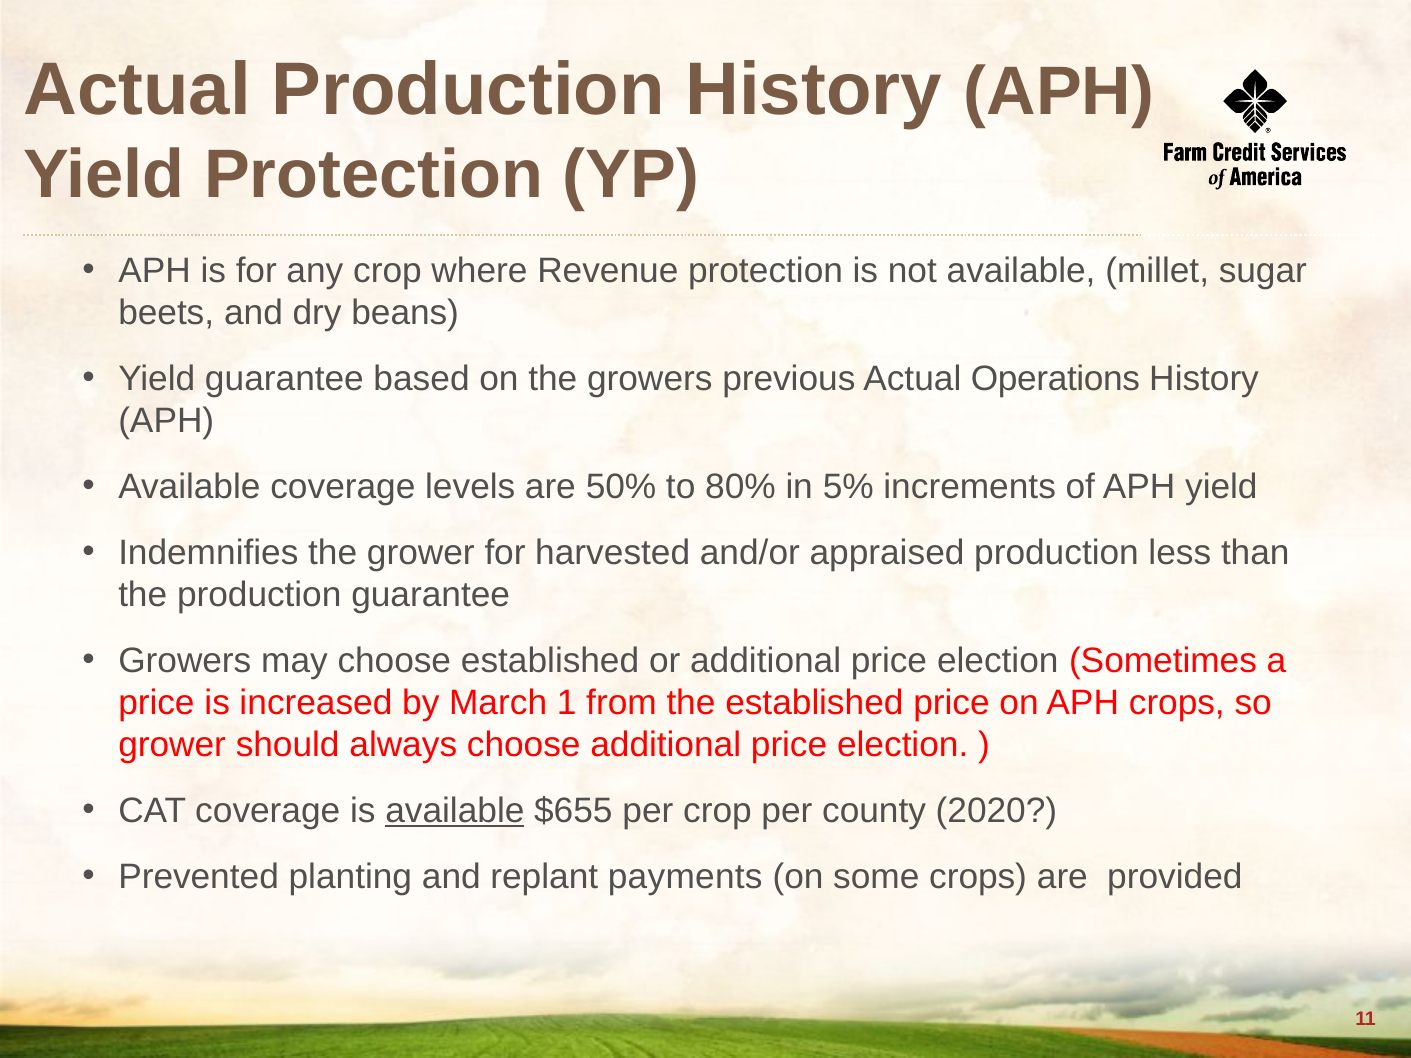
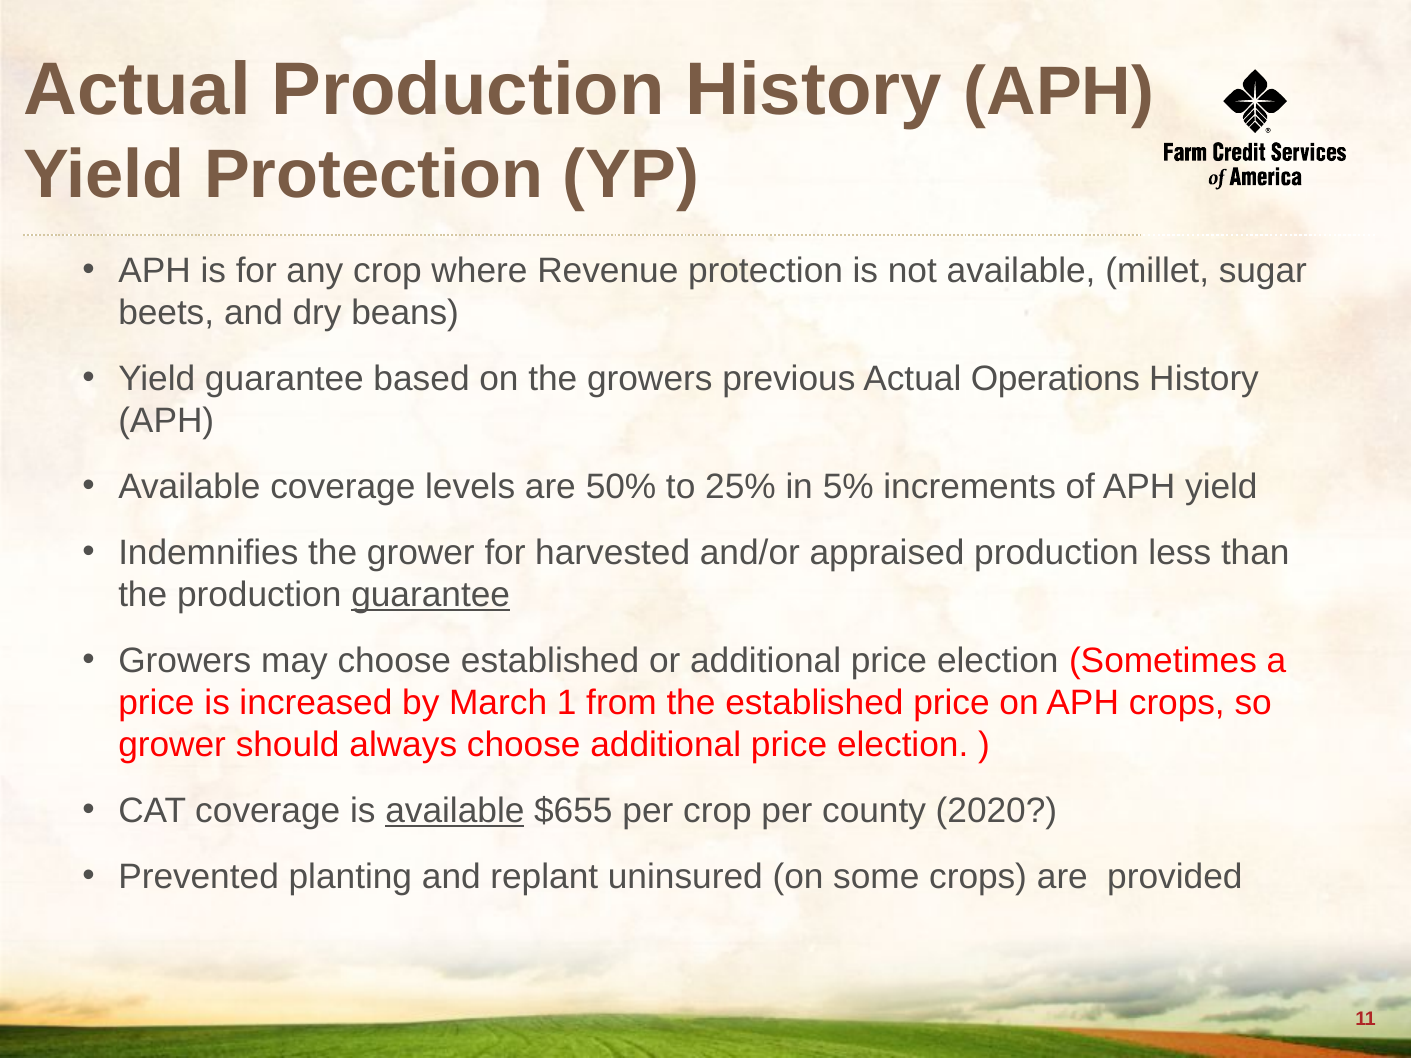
80%: 80% -> 25% (740, 487)
guarantee underline: none -> present (431, 595)
payments: payments -> uninsured (685, 877)
